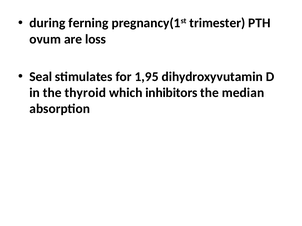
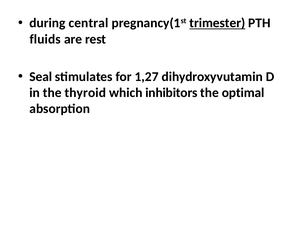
ferning: ferning -> central (88, 23)
trimester underline: none -> present (217, 23)
ovum: ovum -> fluids (45, 39)
loss: loss -> rest (96, 39)
1,95: 1,95 -> 1,27 (147, 77)
median: median -> optimal (243, 93)
